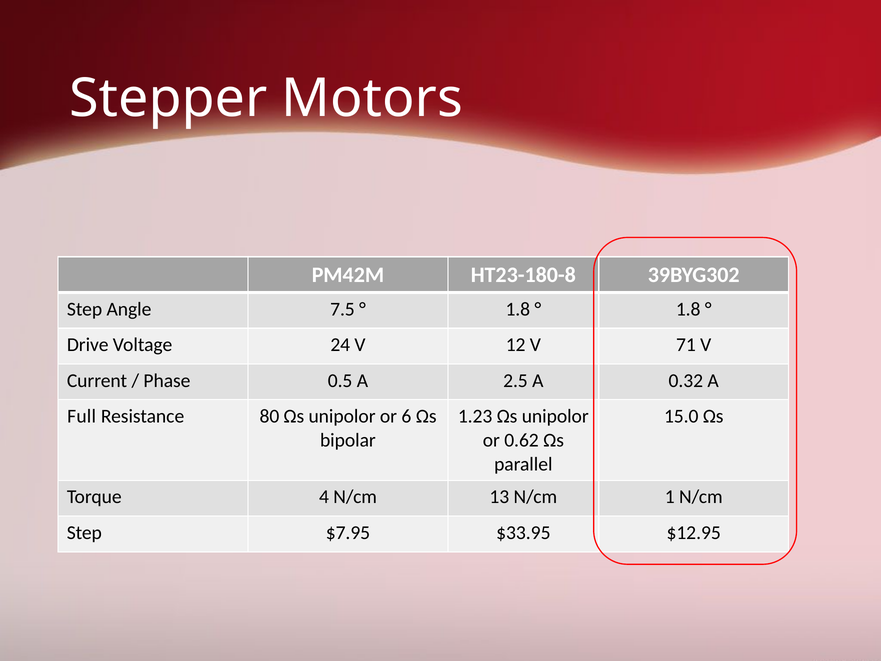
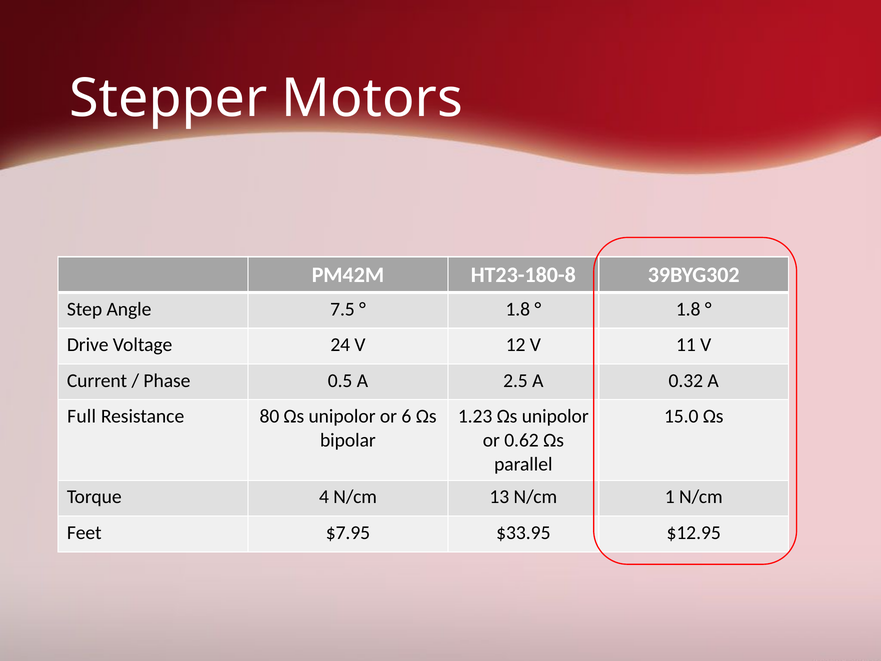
71: 71 -> 11 (686, 345)
Step: Step -> Feet (84, 533)
